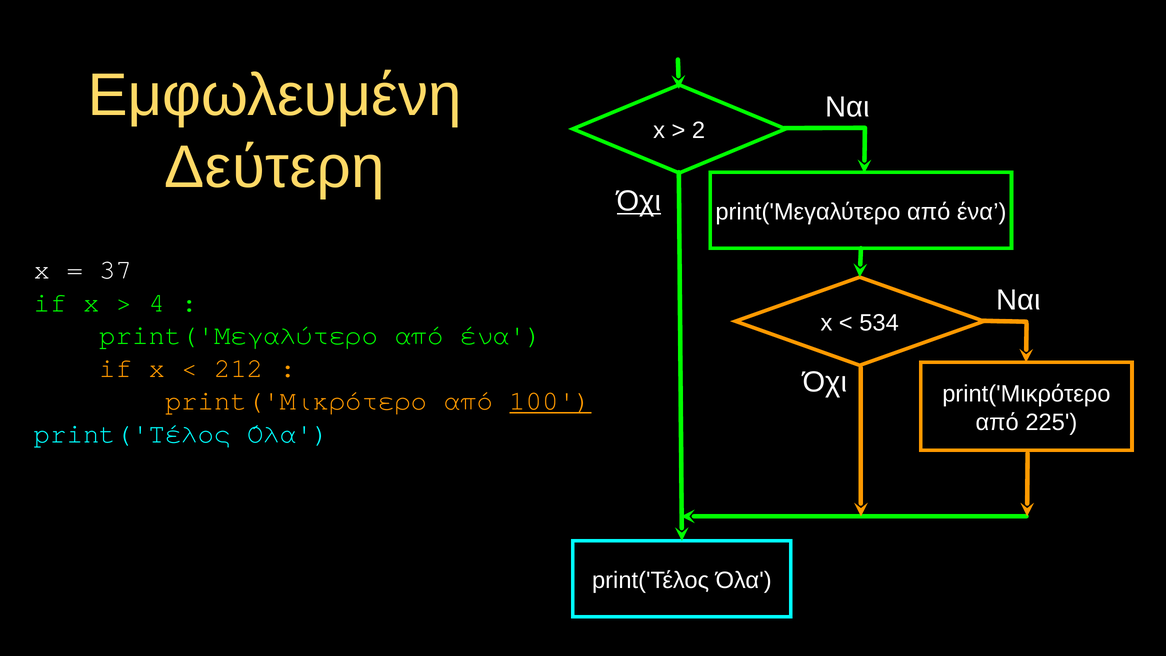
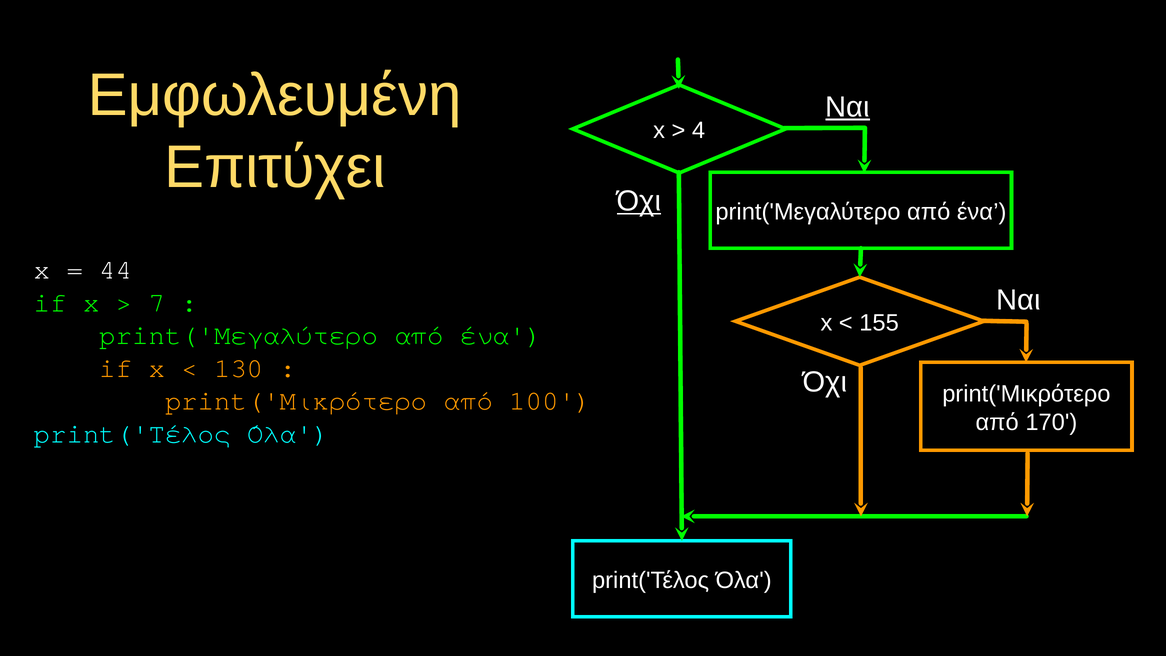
Ναι underline: none -> present (848, 107)
2: 2 -> 4 (699, 131)
Δεύτερη: Δεύτερη -> Επιτύχει (275, 167)
37: 37 -> 44 (116, 270)
4: 4 -> 7 (157, 302)
534: 534 -> 155 (879, 323)
212: 212 -> 130 (239, 368)
100 underline: present -> none (550, 401)
225: 225 -> 170 (1051, 422)
